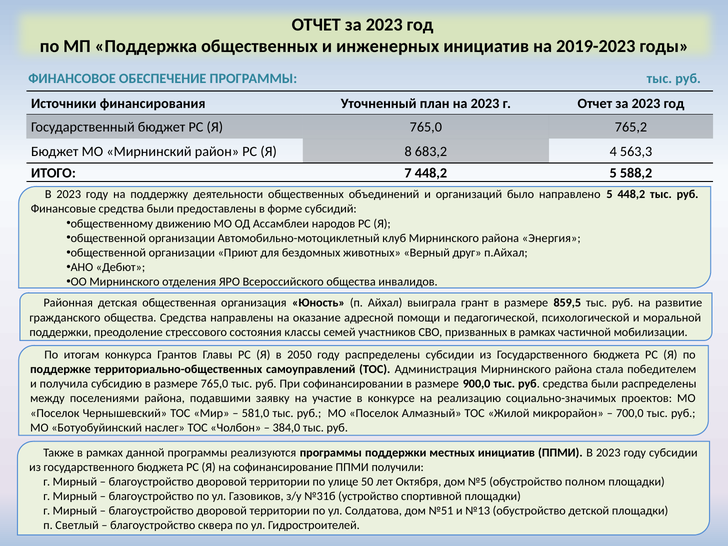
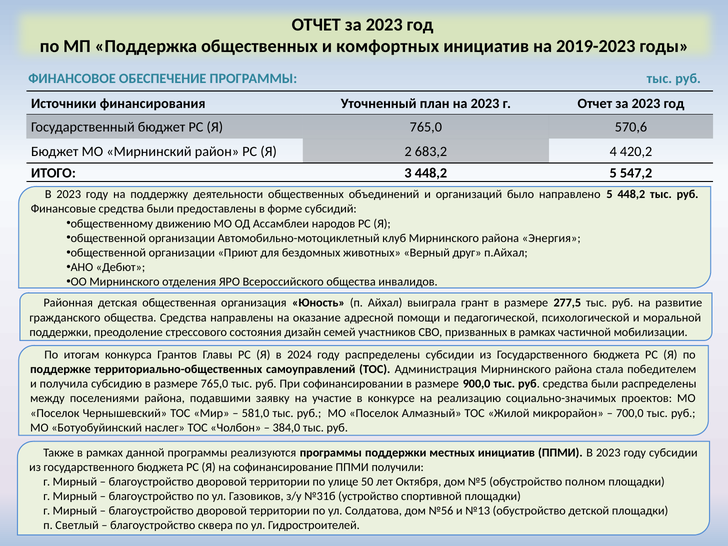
инженерных: инженерных -> комфортных (388, 46)
765,2: 765,2 -> 570,6 (631, 127)
8: 8 -> 2 (408, 152)
563,3: 563,3 -> 420,2 (636, 152)
7: 7 -> 3 (408, 173)
588,2: 588,2 -> 547,2 (636, 173)
859,5: 859,5 -> 277,5 (567, 303)
классы: классы -> дизайн (303, 332)
2050: 2050 -> 2024 (299, 355)
№51: №51 -> №56 (441, 511)
